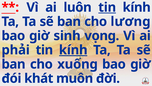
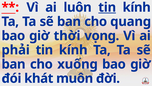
lương: lương -> quang (131, 21)
sinh: sinh -> thời (67, 36)
kính underline: present -> none (73, 50)
